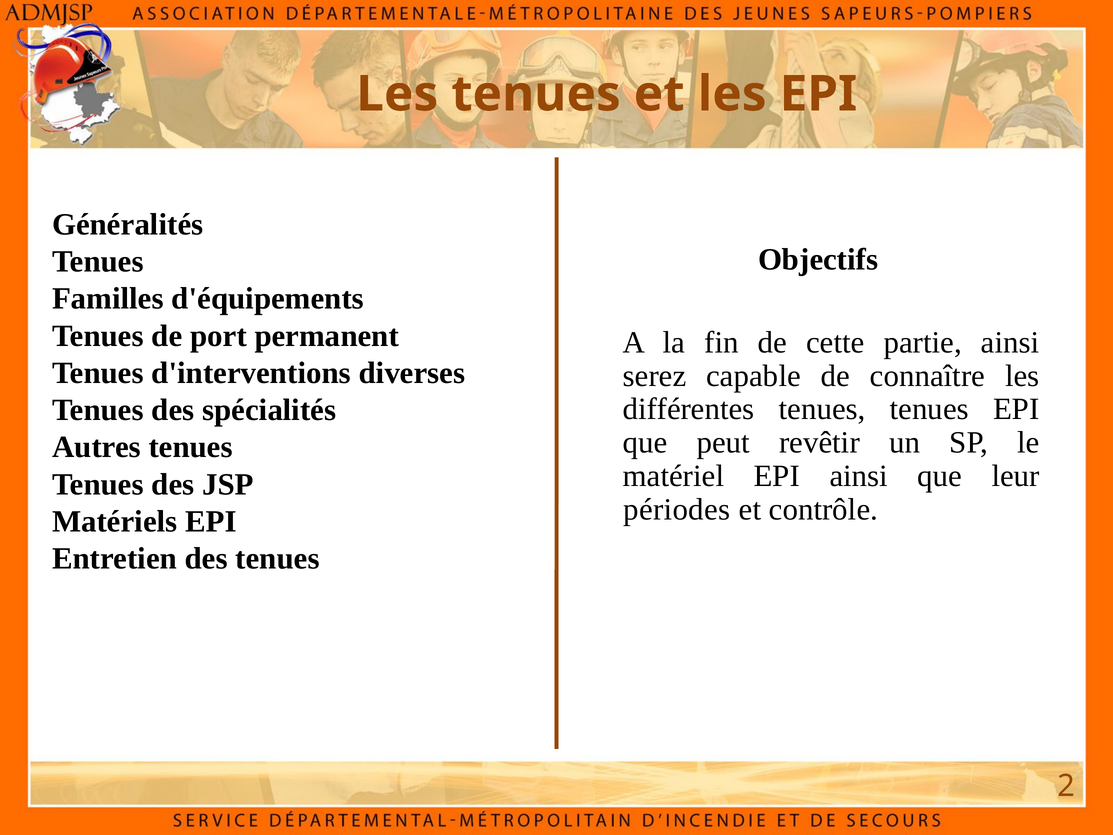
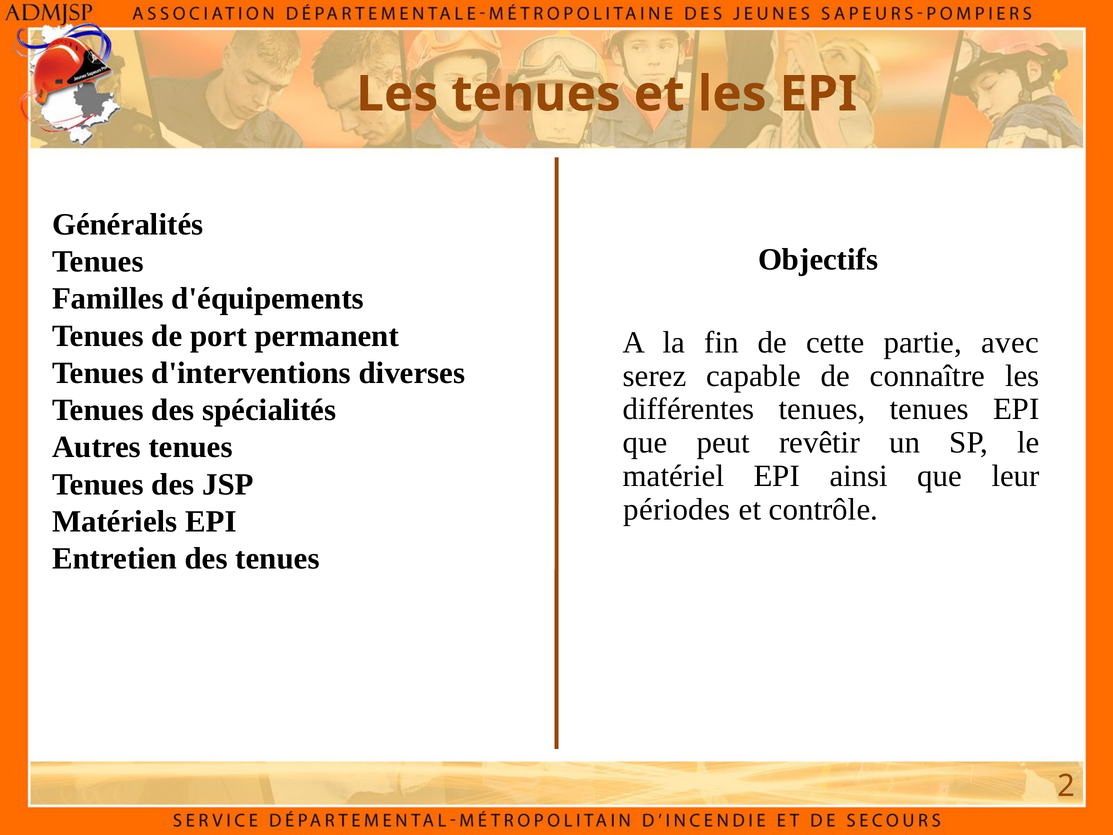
partie ainsi: ainsi -> avec (1010, 342)
